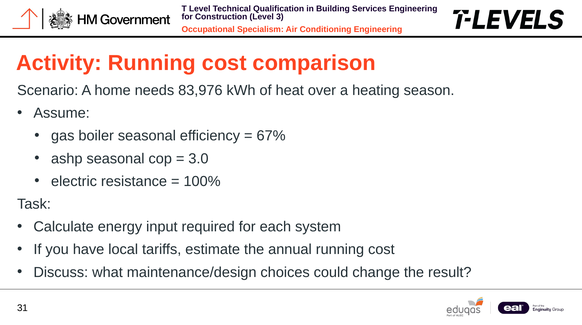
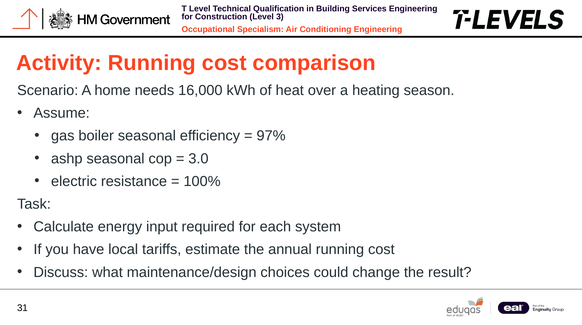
83,976: 83,976 -> 16,000 (200, 90)
67%: 67% -> 97% (271, 136)
